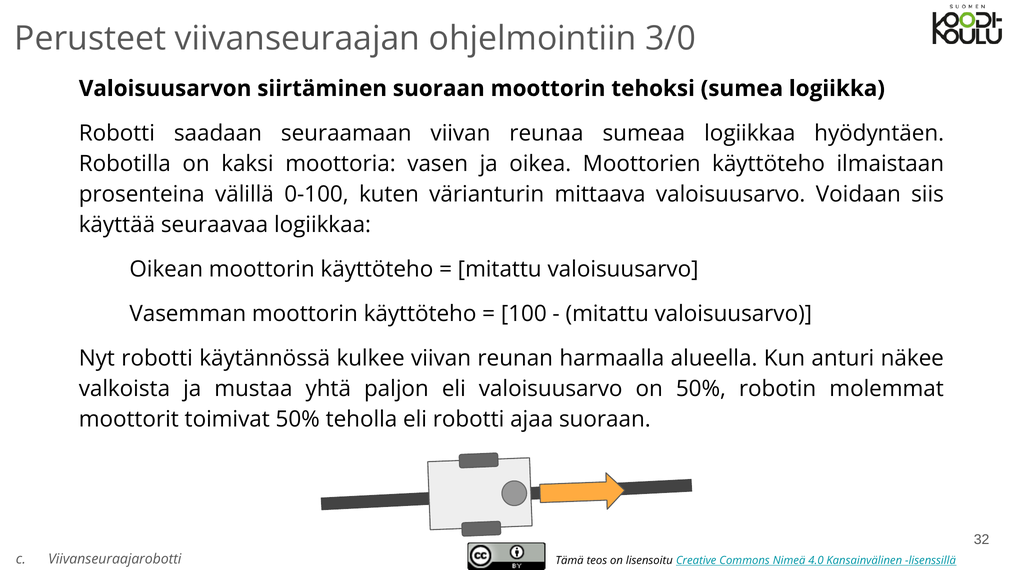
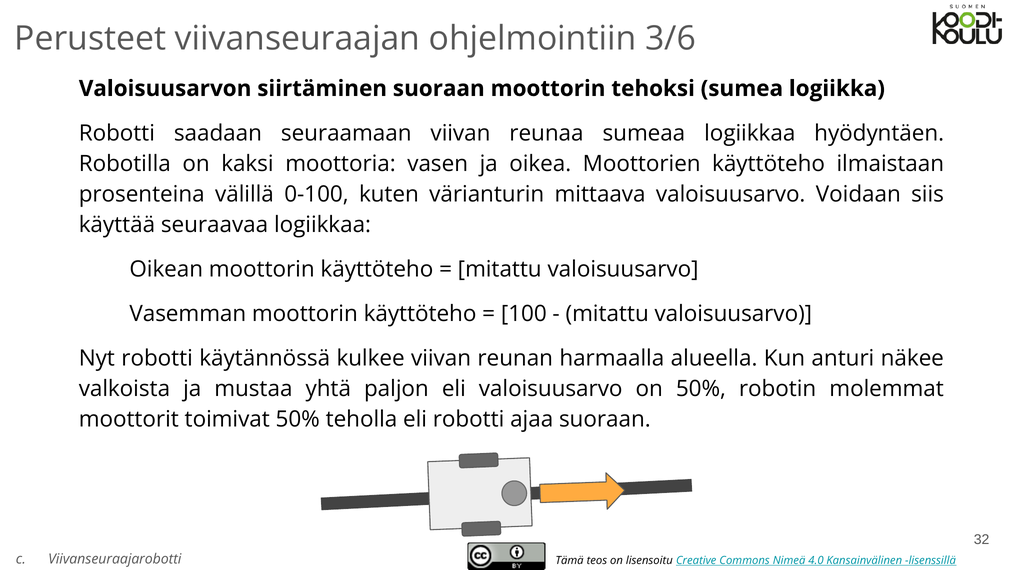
3/0: 3/0 -> 3/6 (671, 39)
